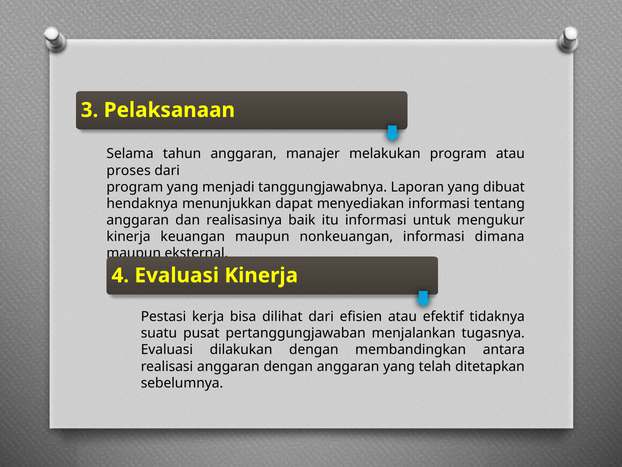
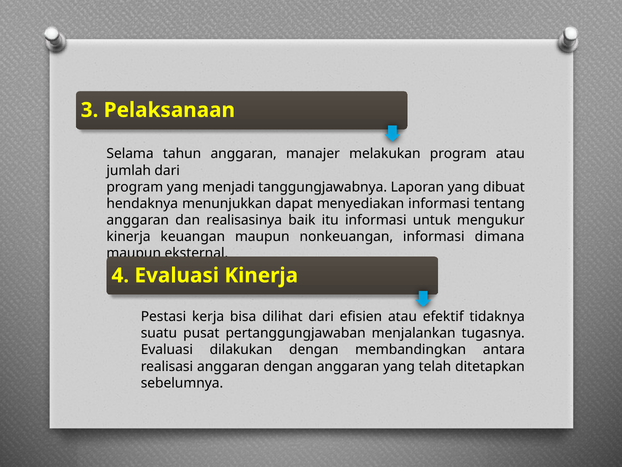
proses: proses -> jumlah (129, 170)
